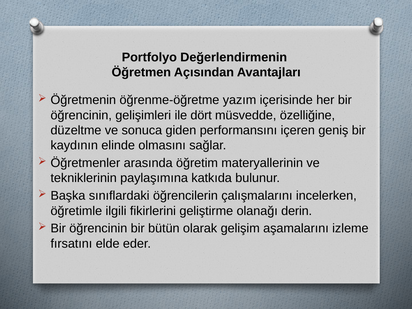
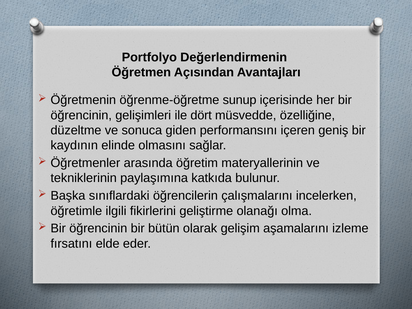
yazım: yazım -> sunup (240, 100)
derin: derin -> olma (297, 211)
